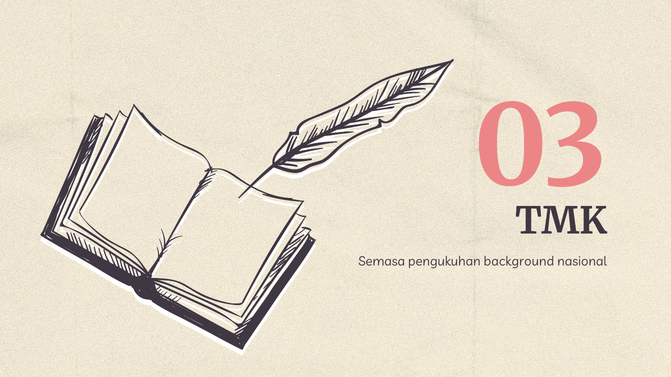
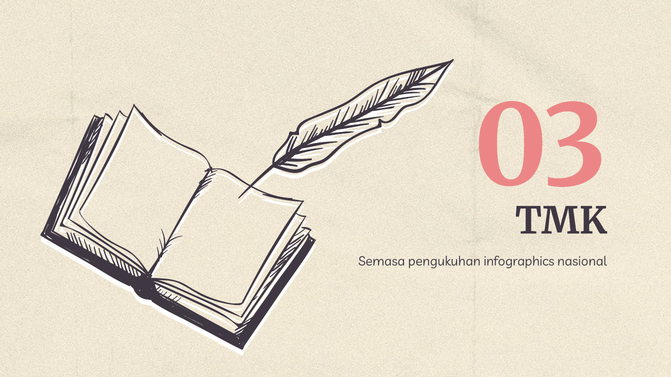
background: background -> infographics (519, 262)
